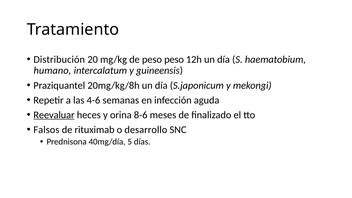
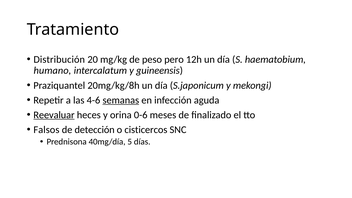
peso peso: peso -> pero (174, 60)
semanas underline: none -> present (121, 100)
8-6: 8-6 -> 0-6 (141, 115)
rituximab: rituximab -> detección (95, 130)
desarrollo: desarrollo -> cisticercos (146, 130)
